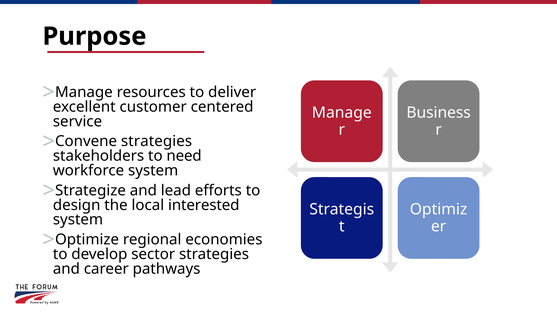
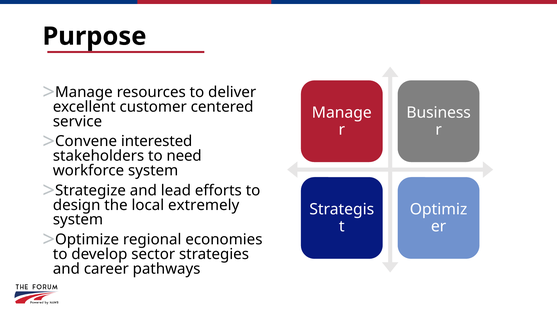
Convene strategies: strategies -> interested (157, 141)
interested: interested -> extremely (204, 205)
